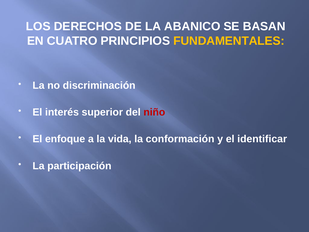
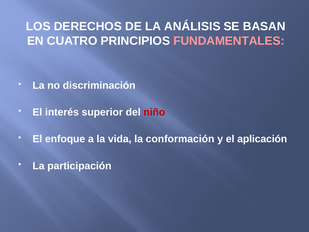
ABANICO: ABANICO -> ANÁLISIS (192, 26)
FUNDAMENTALES colour: yellow -> pink (229, 41)
identificar: identificar -> aplicación (262, 139)
